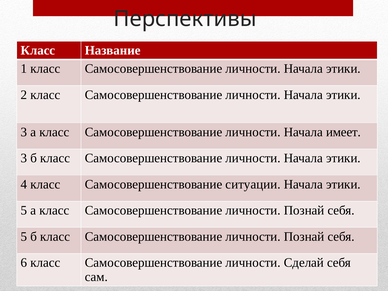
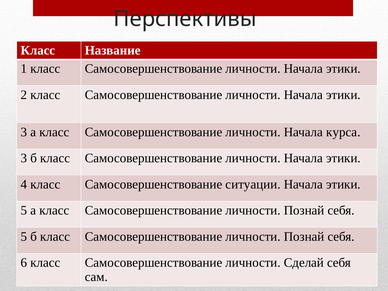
имеет: имеет -> курса (343, 132)
